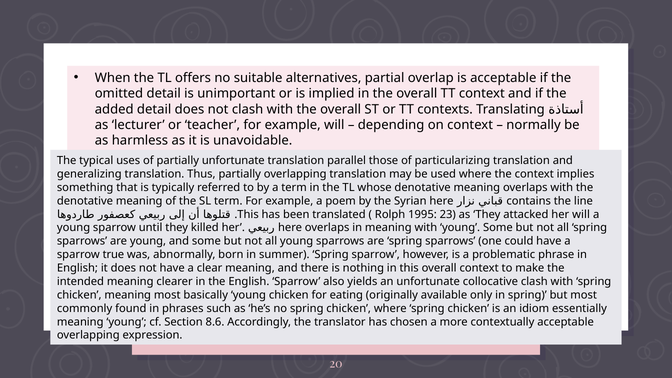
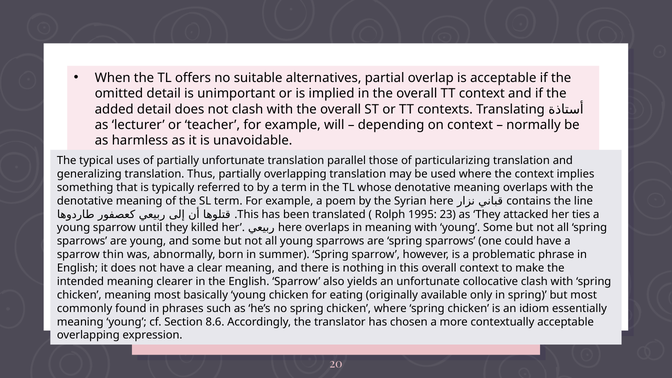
her will: will -> ties (581, 214)
true: true -> thin (113, 255)
